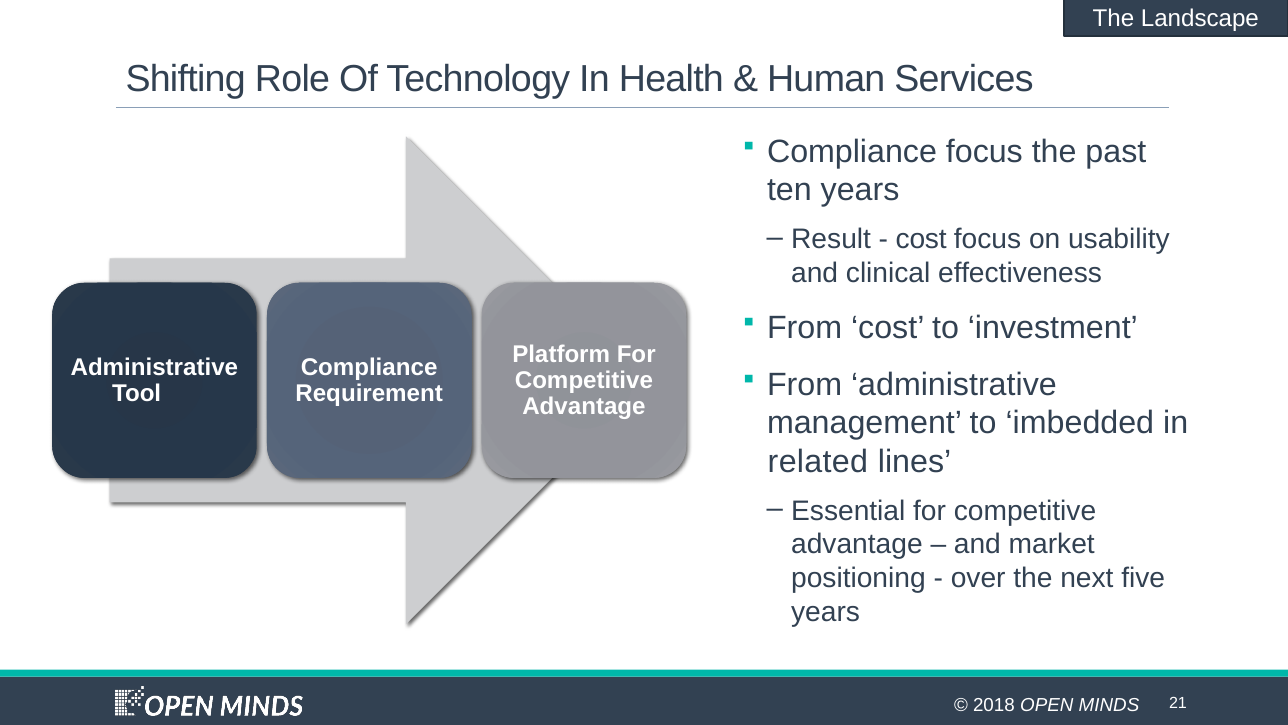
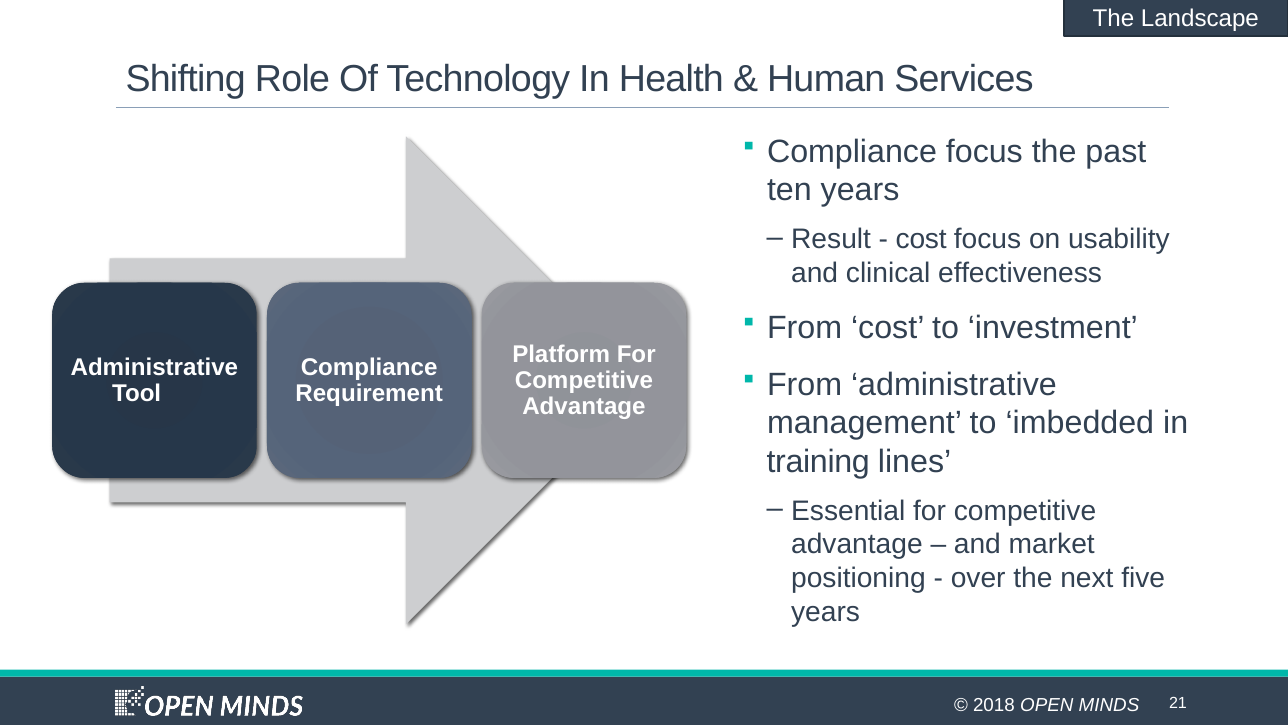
related: related -> training (818, 461)
